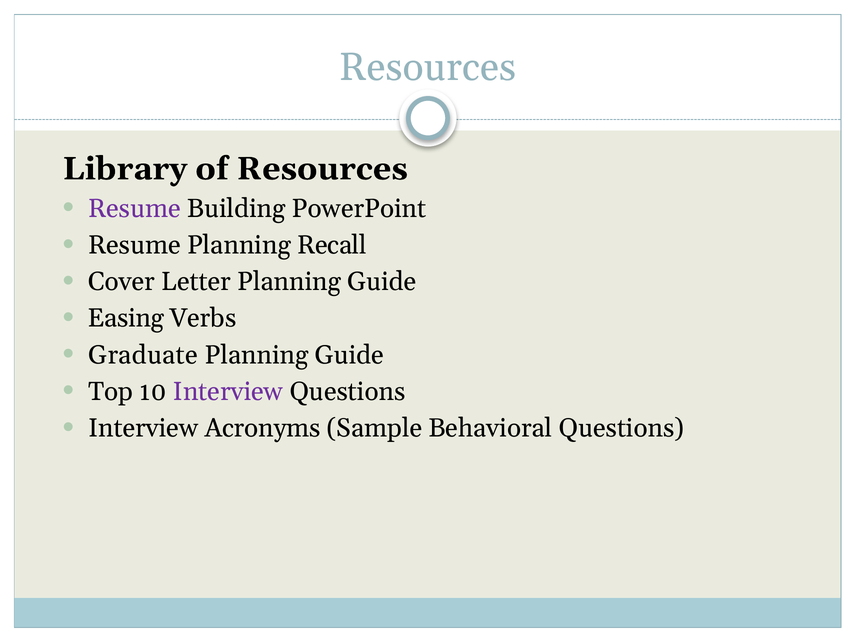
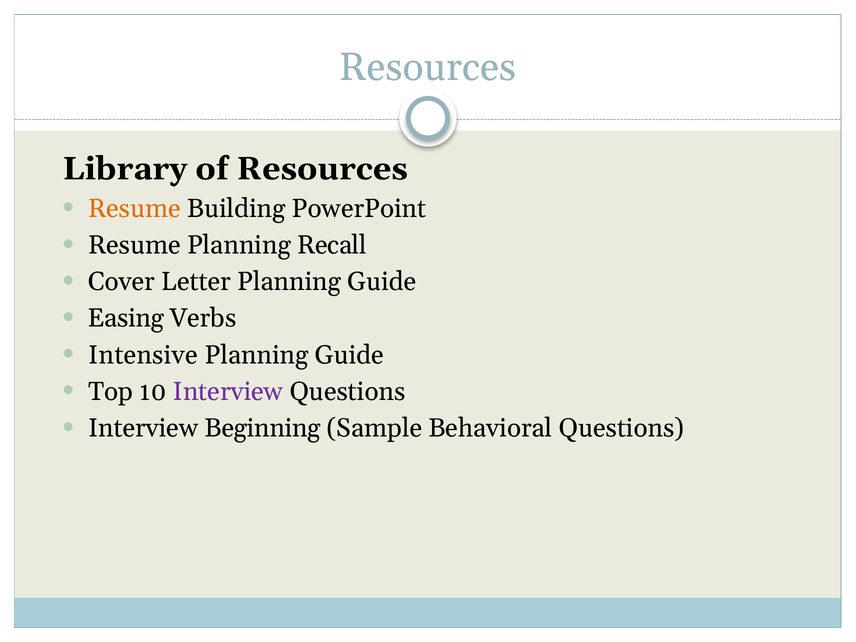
Resume colour: purple -> orange (134, 209)
Graduate: Graduate -> Intensive (143, 355)
Acronyms: Acronyms -> Beginning (263, 428)
